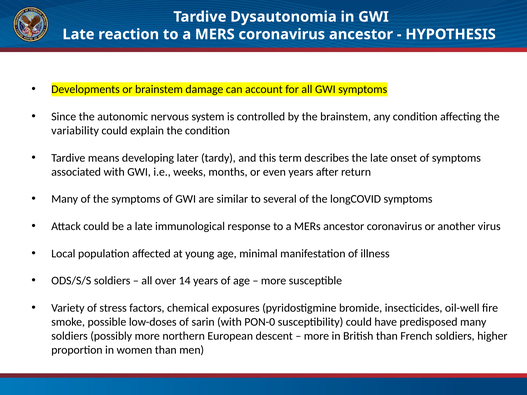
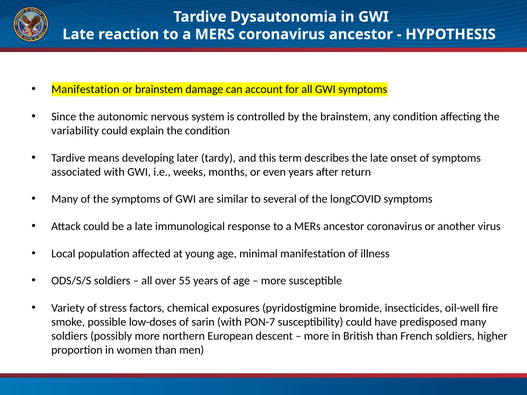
Developments: Developments -> Manifestation (85, 89)
14: 14 -> 55 (185, 281)
PON-0: PON-0 -> PON-7 (260, 322)
